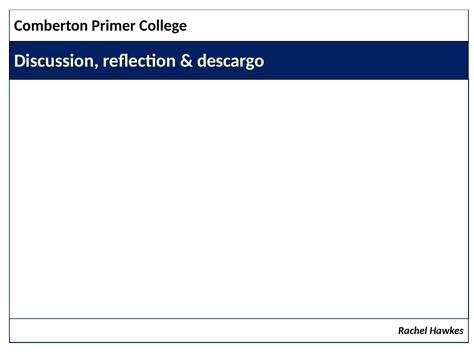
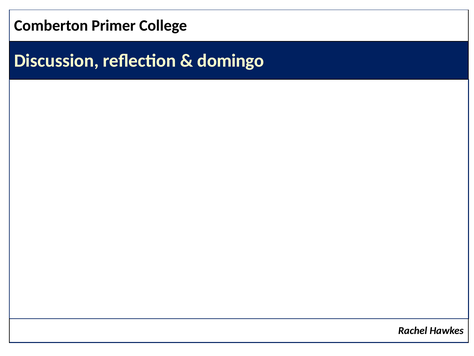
descargo: descargo -> domingo (231, 61)
